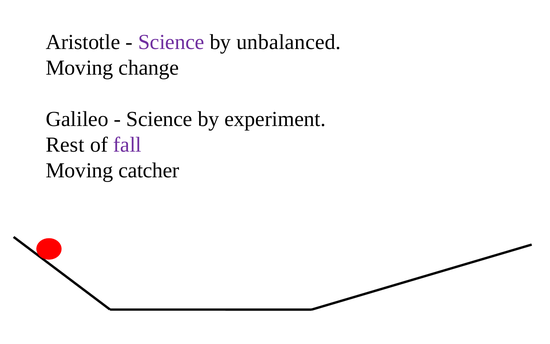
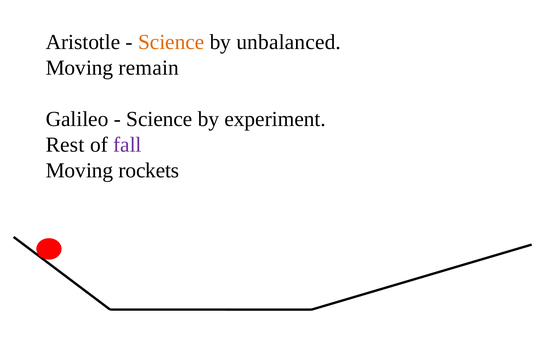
Science colour: purple -> orange (171, 42)
change: change -> remain (149, 68)
catcher: catcher -> rockets (149, 170)
